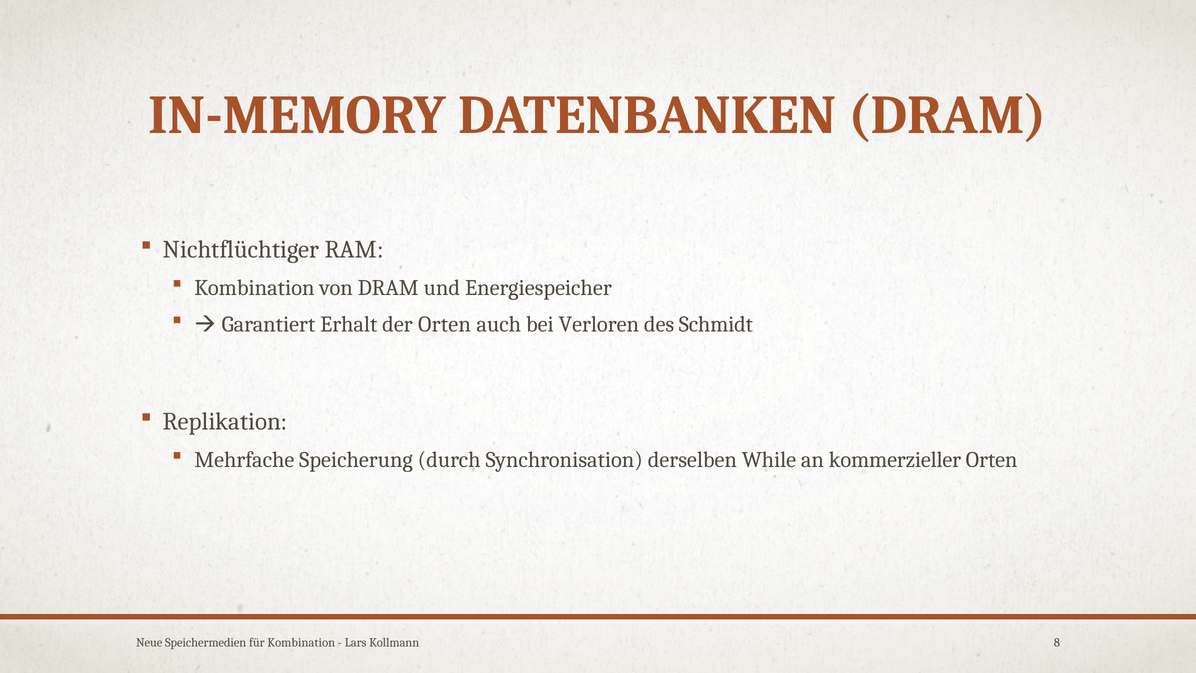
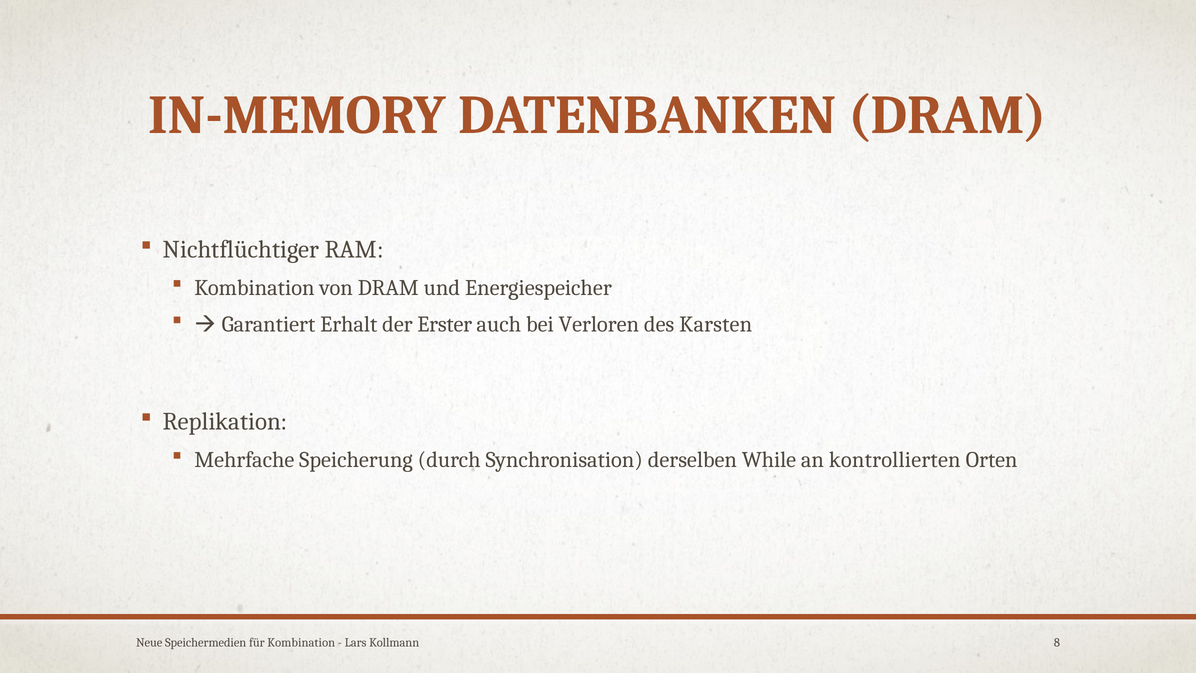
der Orten: Orten -> Erster (445, 324)
Schmidt: Schmidt -> Karsten (716, 324)
kommerzieller: kommerzieller -> kontrollierten (895, 460)
